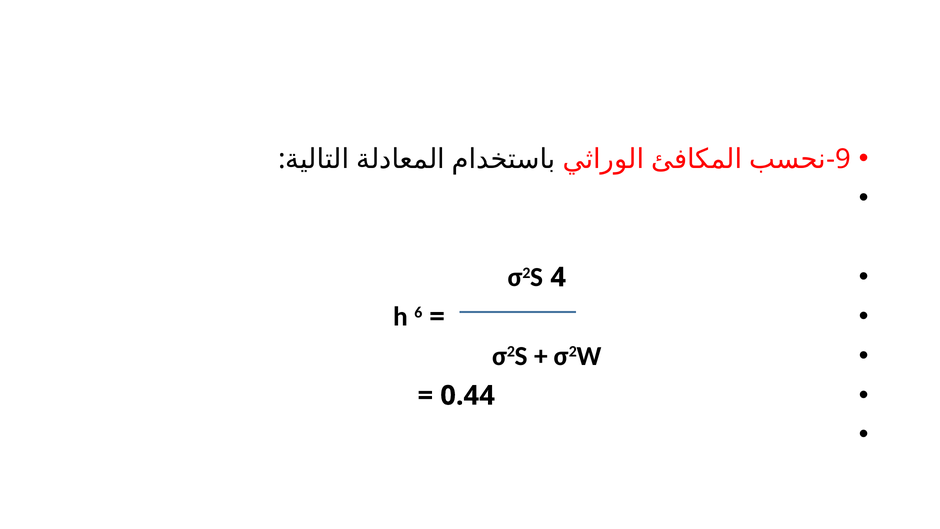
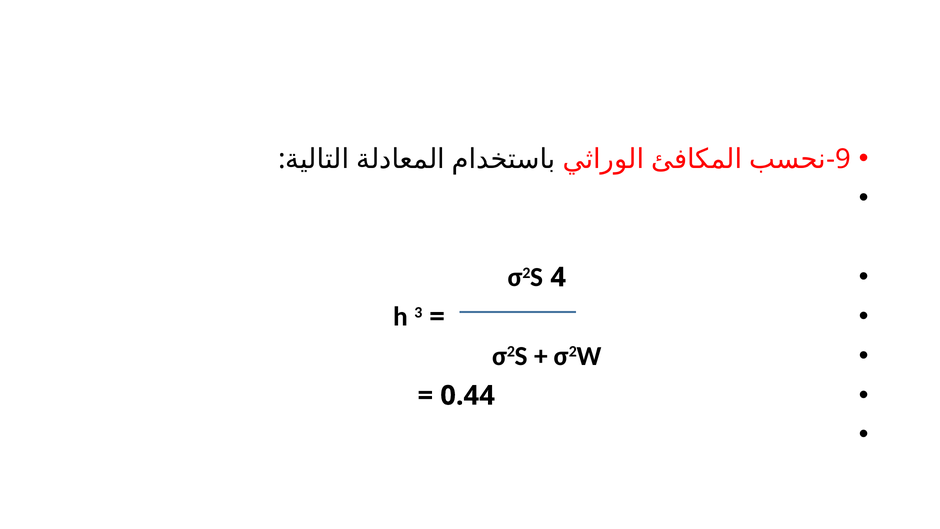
6: 6 -> 3 (418, 312)
